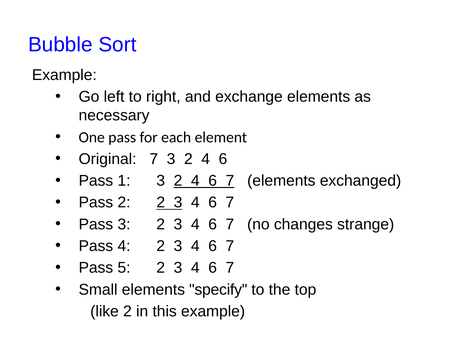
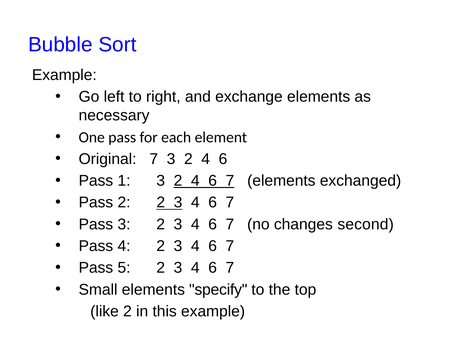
strange: strange -> second (366, 224)
